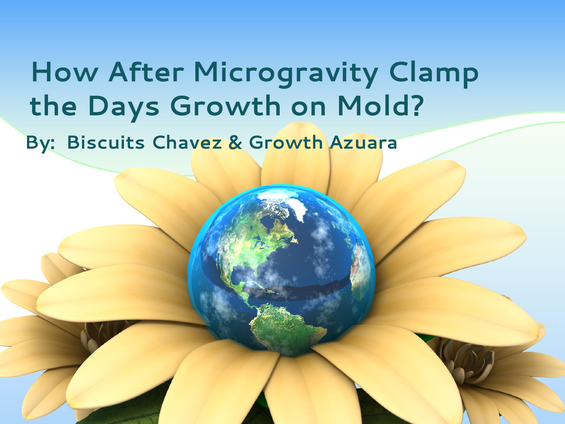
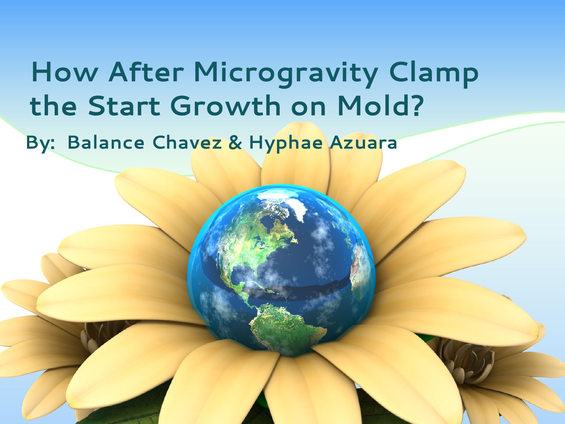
Days: Days -> Start (123, 106)
Biscuits: Biscuits -> Balance (106, 143)
Growth: Growth -> Hyphae (286, 143)
